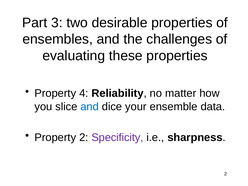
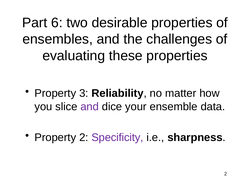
3: 3 -> 6 (57, 23)
4: 4 -> 3 (84, 93)
and colour: blue -> purple (90, 107)
